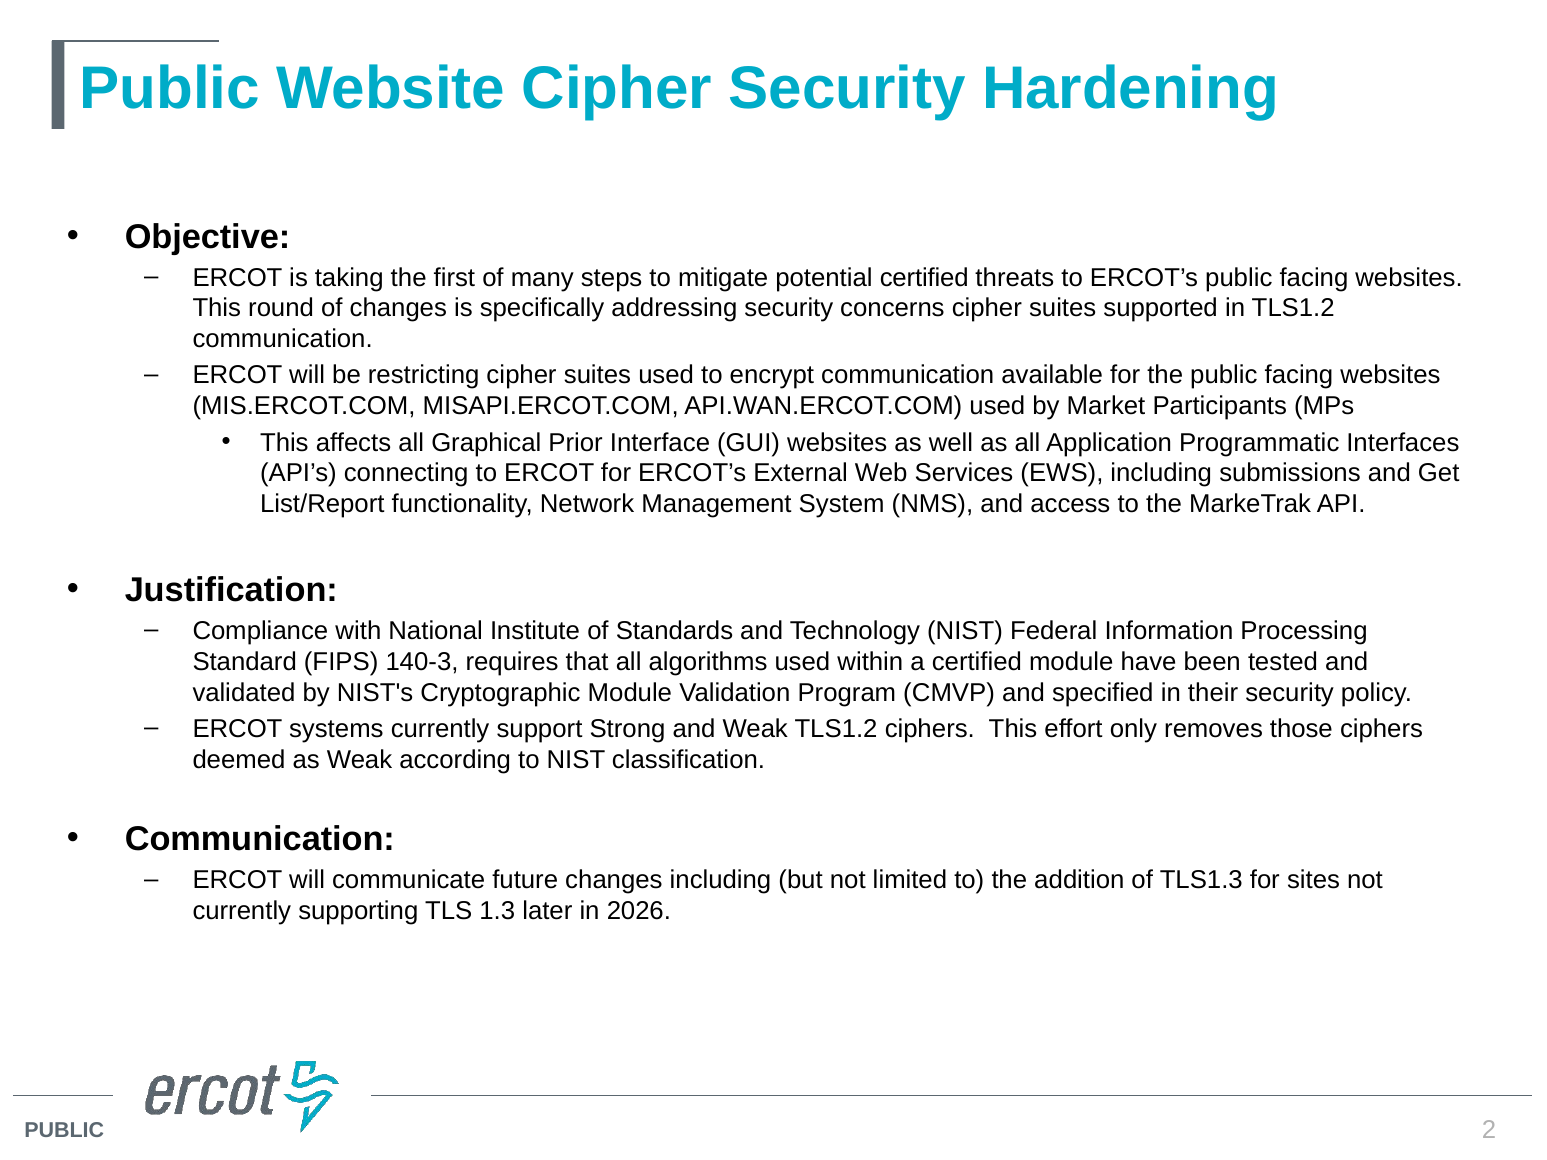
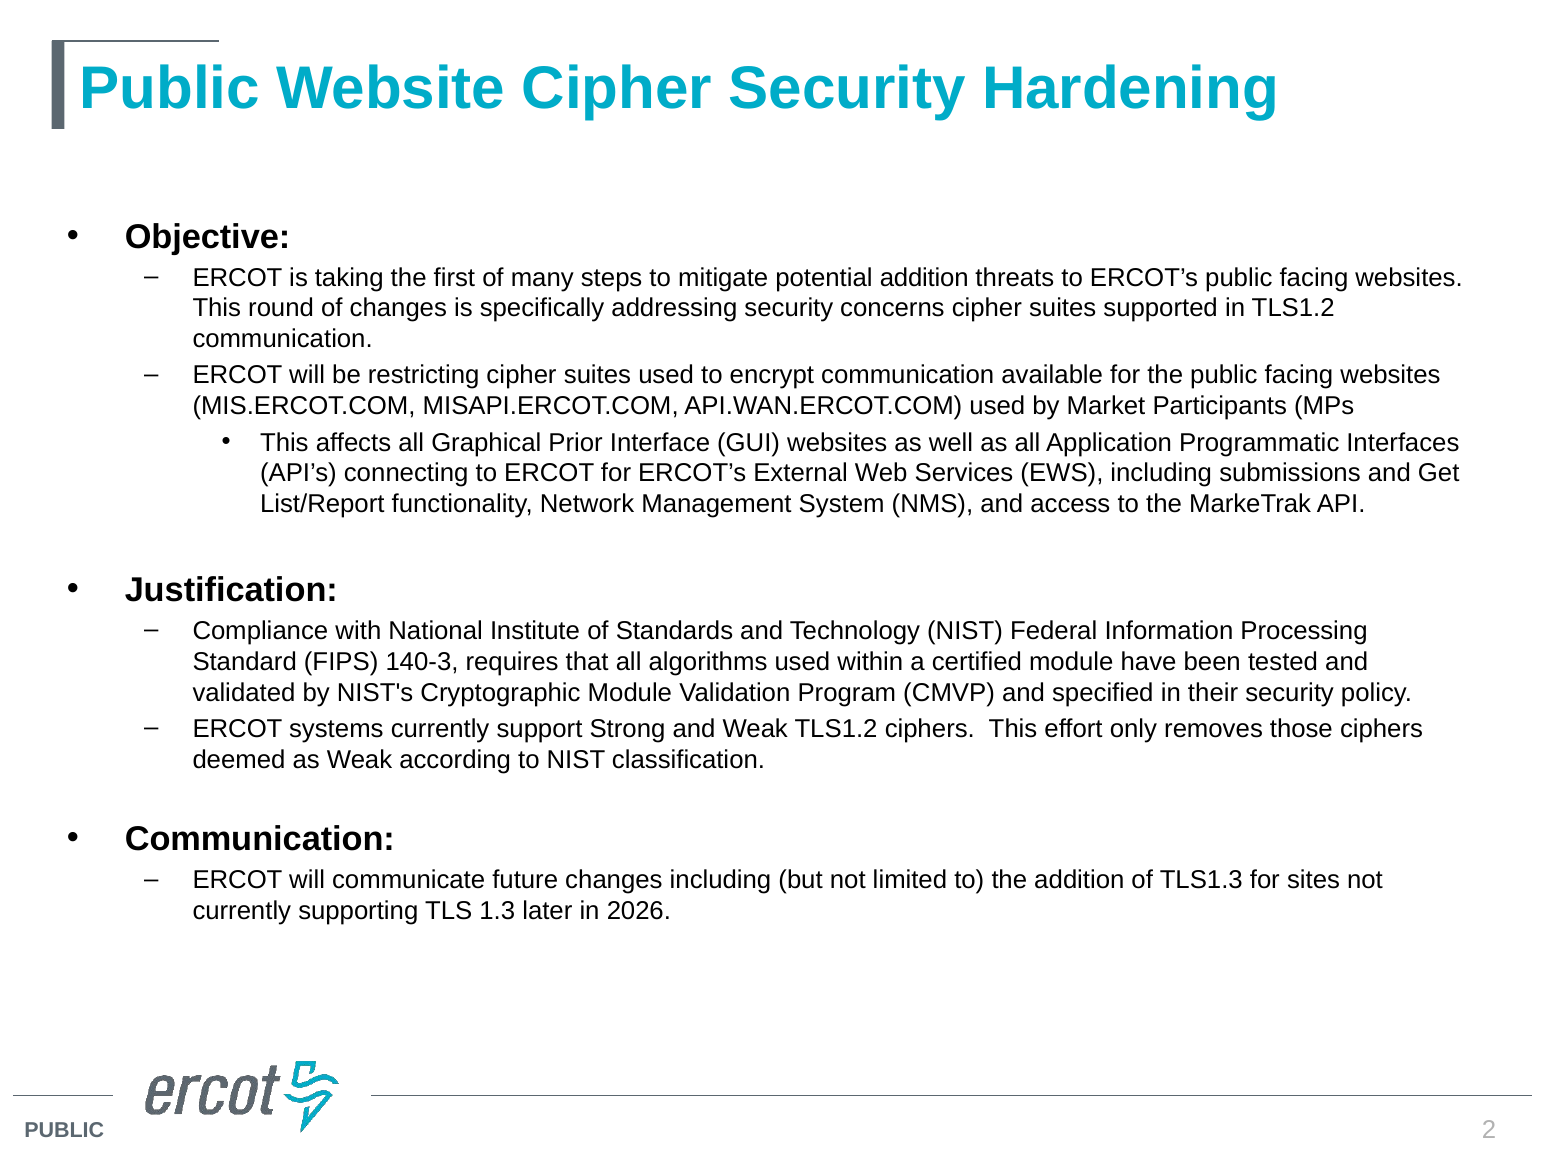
potential certified: certified -> addition (924, 278)
